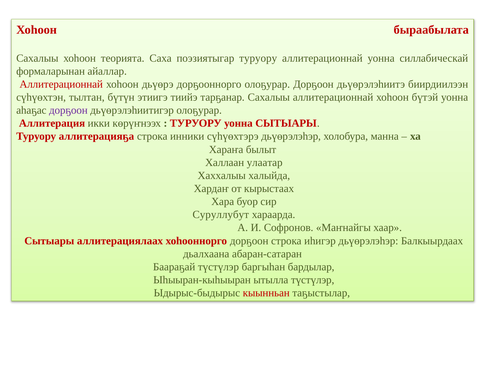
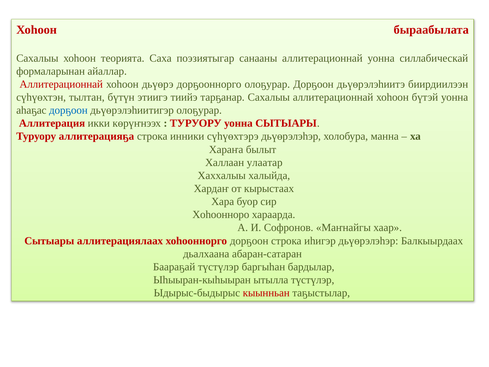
поэзиятыгар туруору: туруору -> санааны (258, 58)
дорҕоон colour: purple -> blue (68, 110)
Суруллубут: Суруллубут -> Хоһоонноро (221, 215)
